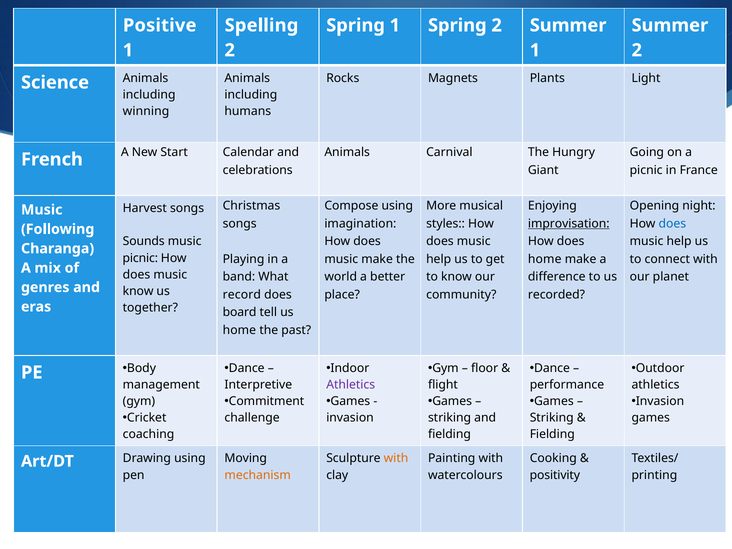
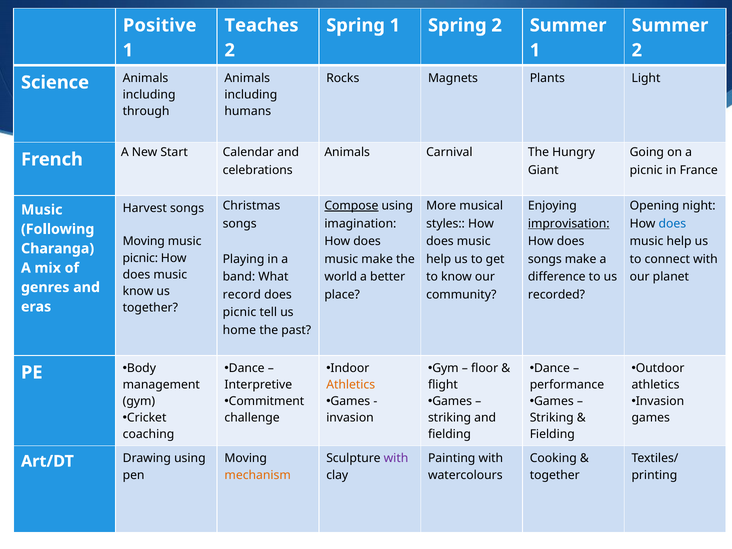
Spelling: Spelling -> Teaches (262, 25)
winning: winning -> through (146, 111)
Compose underline: none -> present (351, 206)
Sounds: Sounds -> Moving (144, 241)
home: home -> songs (545, 259)
board: board -> picnic (239, 312)
Athletics colour: purple -> orange (351, 385)
with colour: orange -> purple (396, 458)
positivity: positivity -> together (555, 475)
